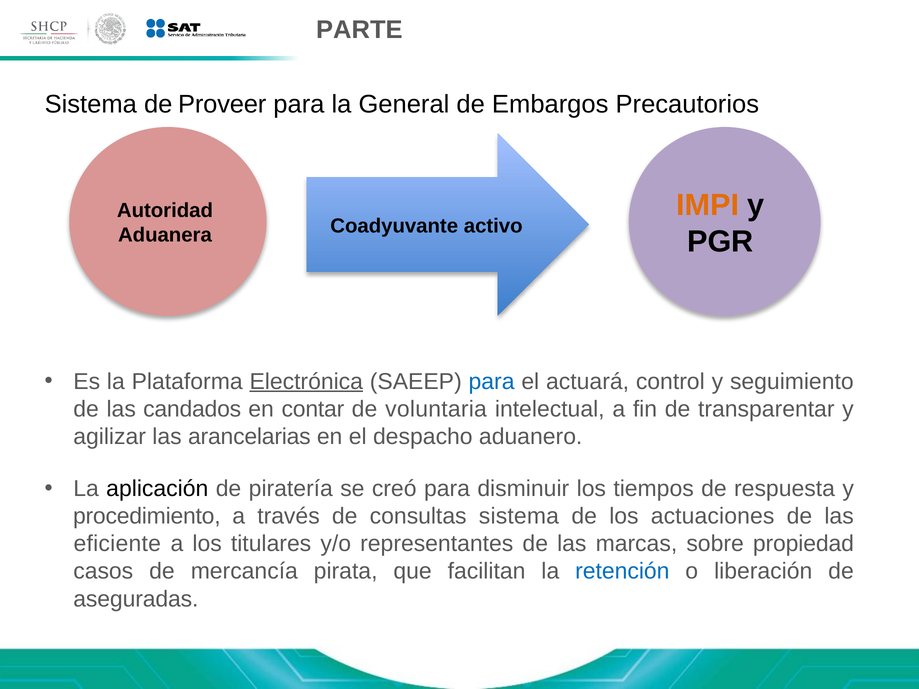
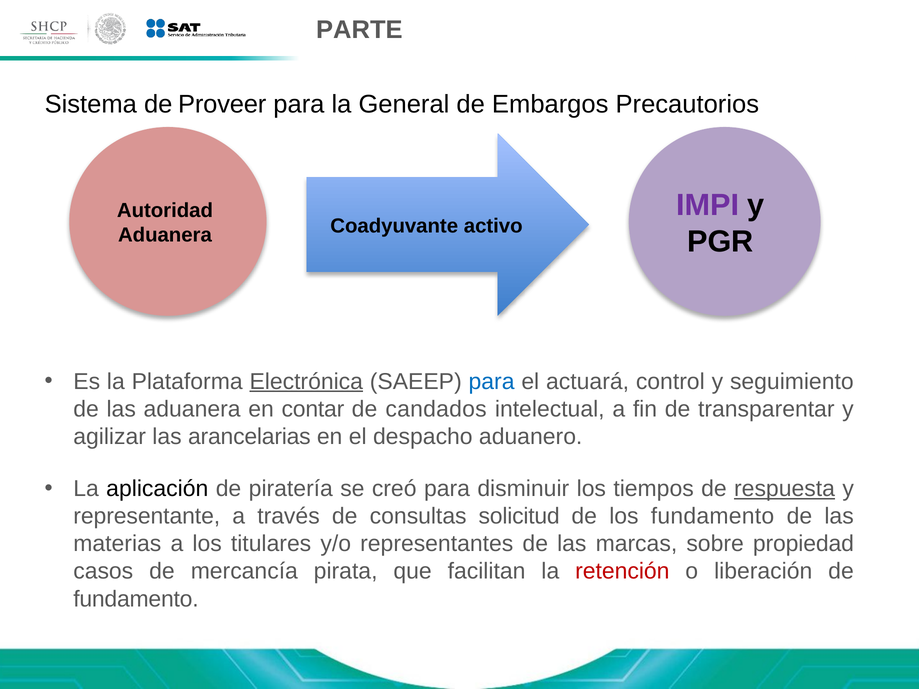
IMPI colour: orange -> purple (708, 205)
las candados: candados -> aduanera (192, 409)
voluntaria: voluntaria -> candados (436, 409)
respuesta underline: none -> present (785, 489)
procedimiento: procedimiento -> representante (147, 516)
consultas sistema: sistema -> solicitud (519, 516)
los actuaciones: actuaciones -> fundamento (713, 516)
eficiente: eficiente -> materias (117, 544)
retención colour: blue -> red (622, 572)
aseguradas: aseguradas -> fundamento (136, 599)
